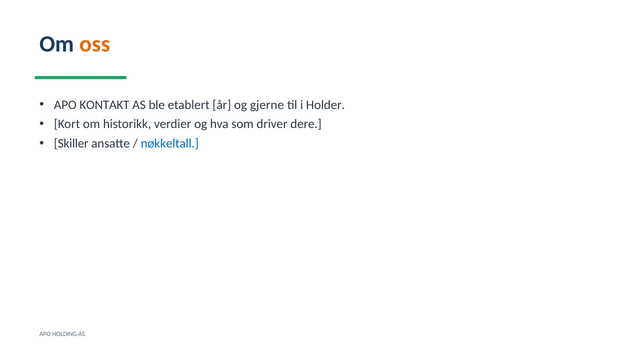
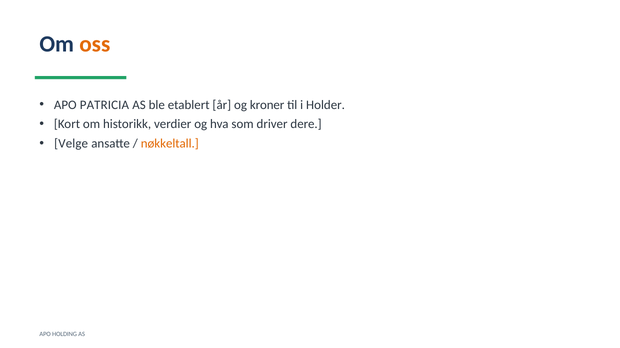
KONTAKT: KONTAKT -> PATRICIA (104, 105)
gjerne: gjerne -> kroner (267, 105)
Skiller: Skiller -> Velge (71, 144)
nøkkeltall colour: blue -> orange (170, 144)
